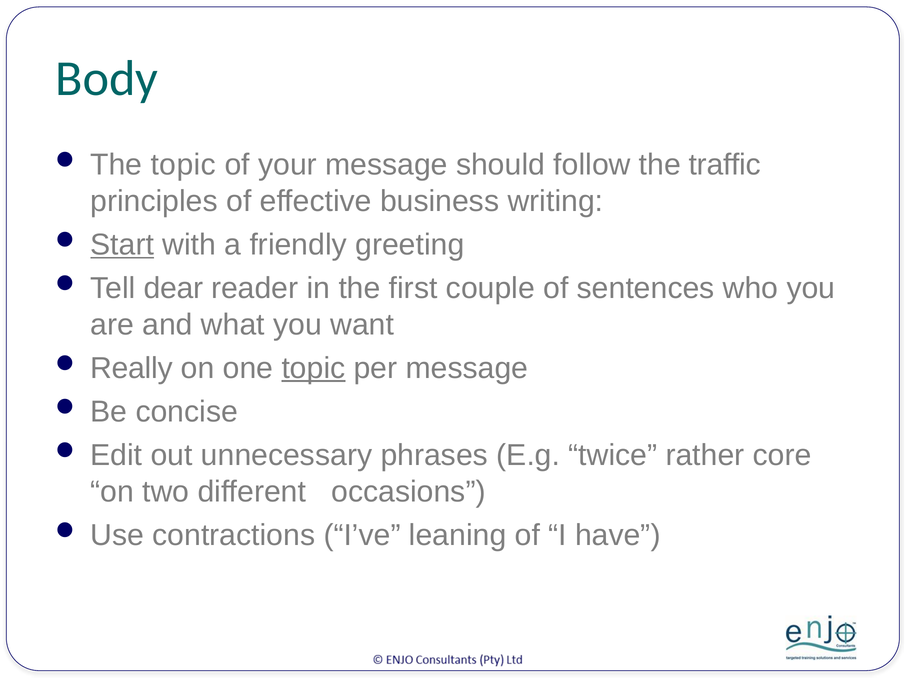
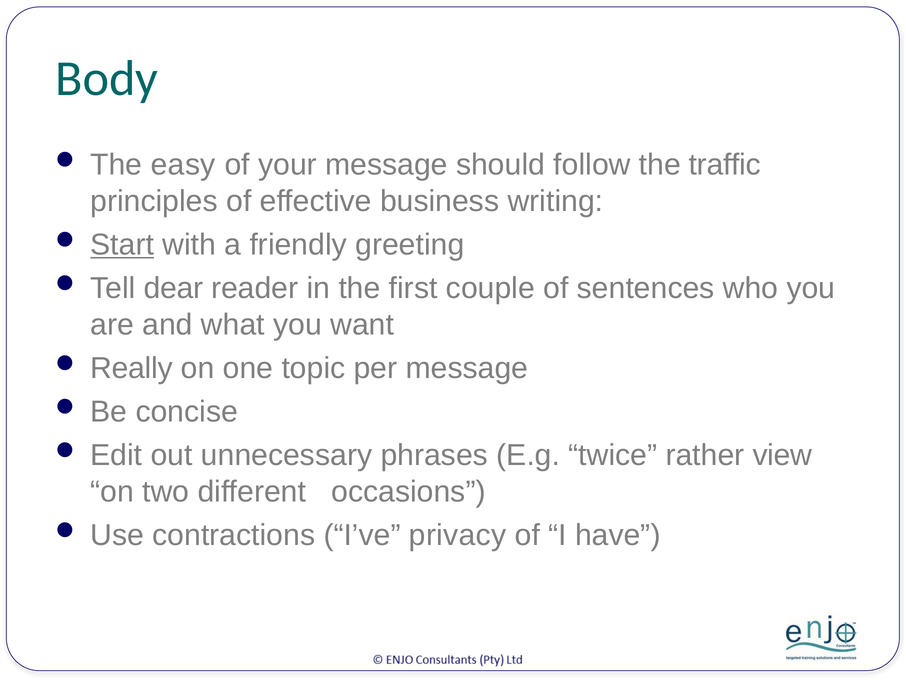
The topic: topic -> easy (183, 165)
topic underline: present -> none (313, 368)
core: core -> view (782, 455)
leaning: leaning -> privacy (458, 535)
